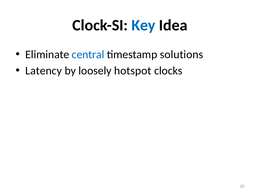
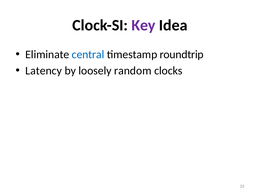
Key colour: blue -> purple (143, 25)
solutions: solutions -> roundtrip (182, 55)
hotspot: hotspot -> random (133, 71)
